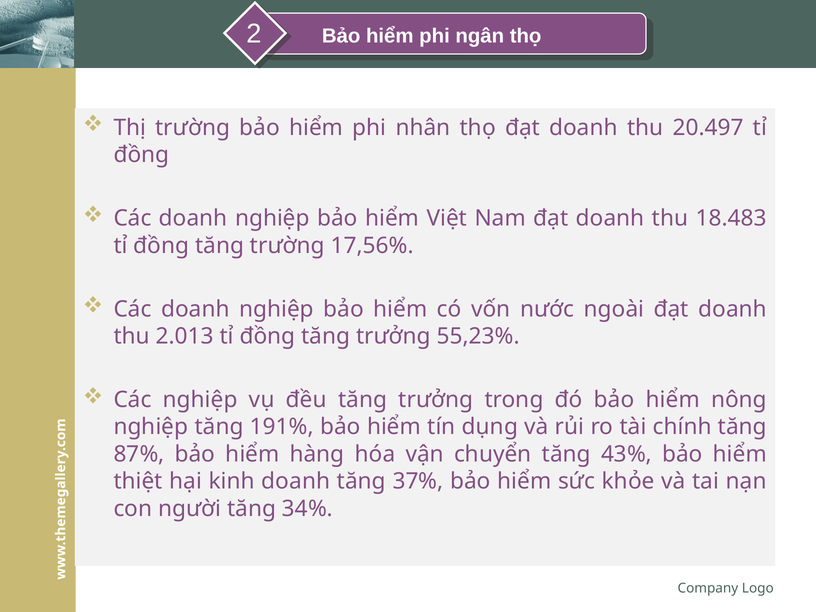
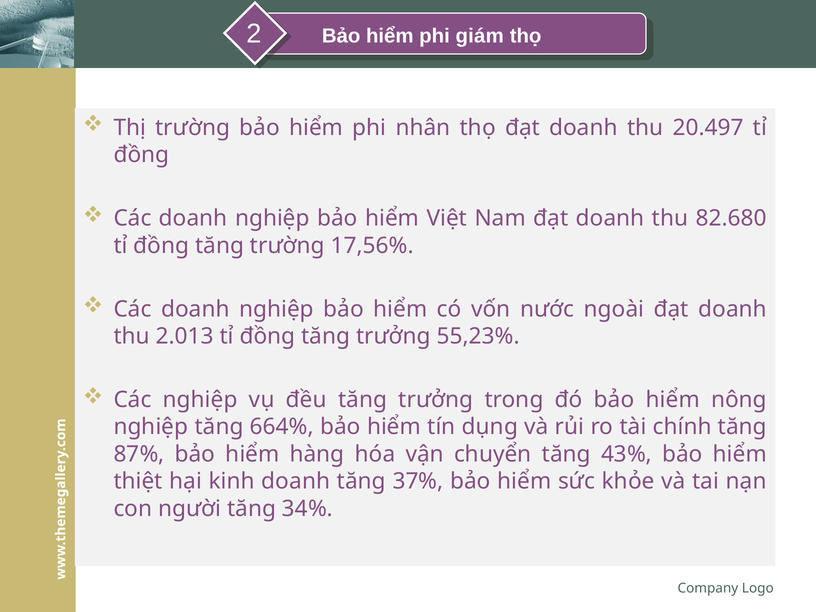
ngân: ngân -> giám (480, 36)
18.483: 18.483 -> 82.680 (731, 218)
191%: 191% -> 664% (282, 427)
